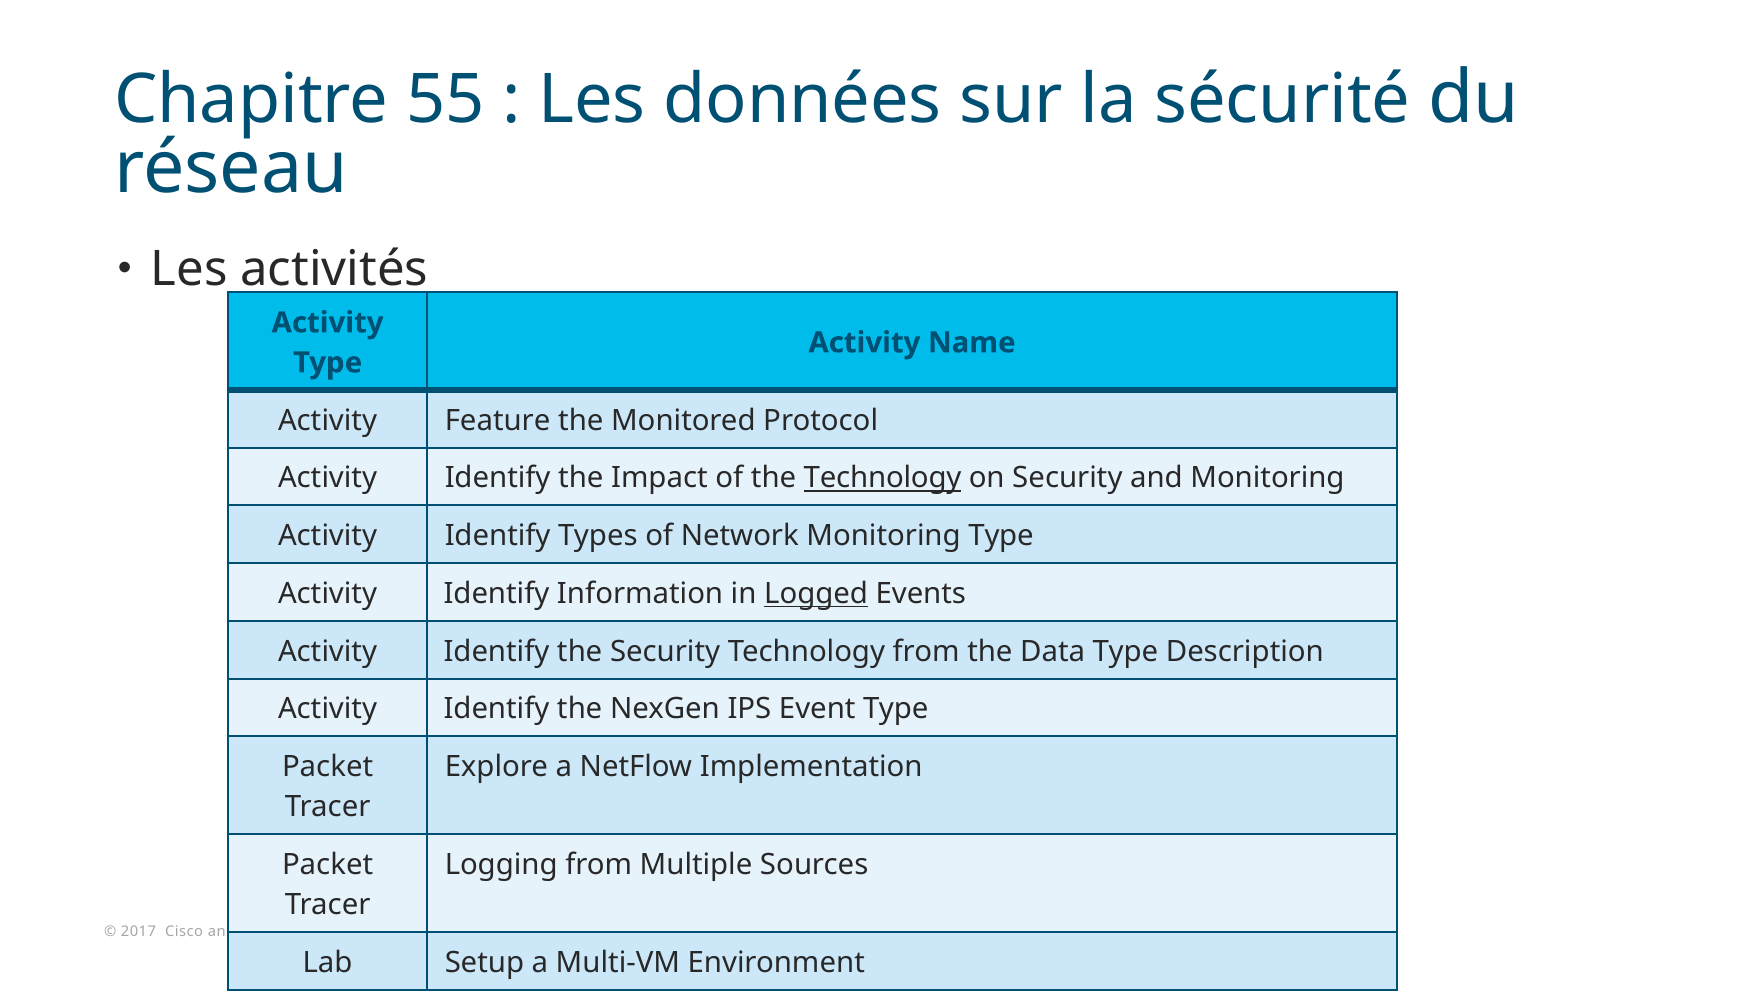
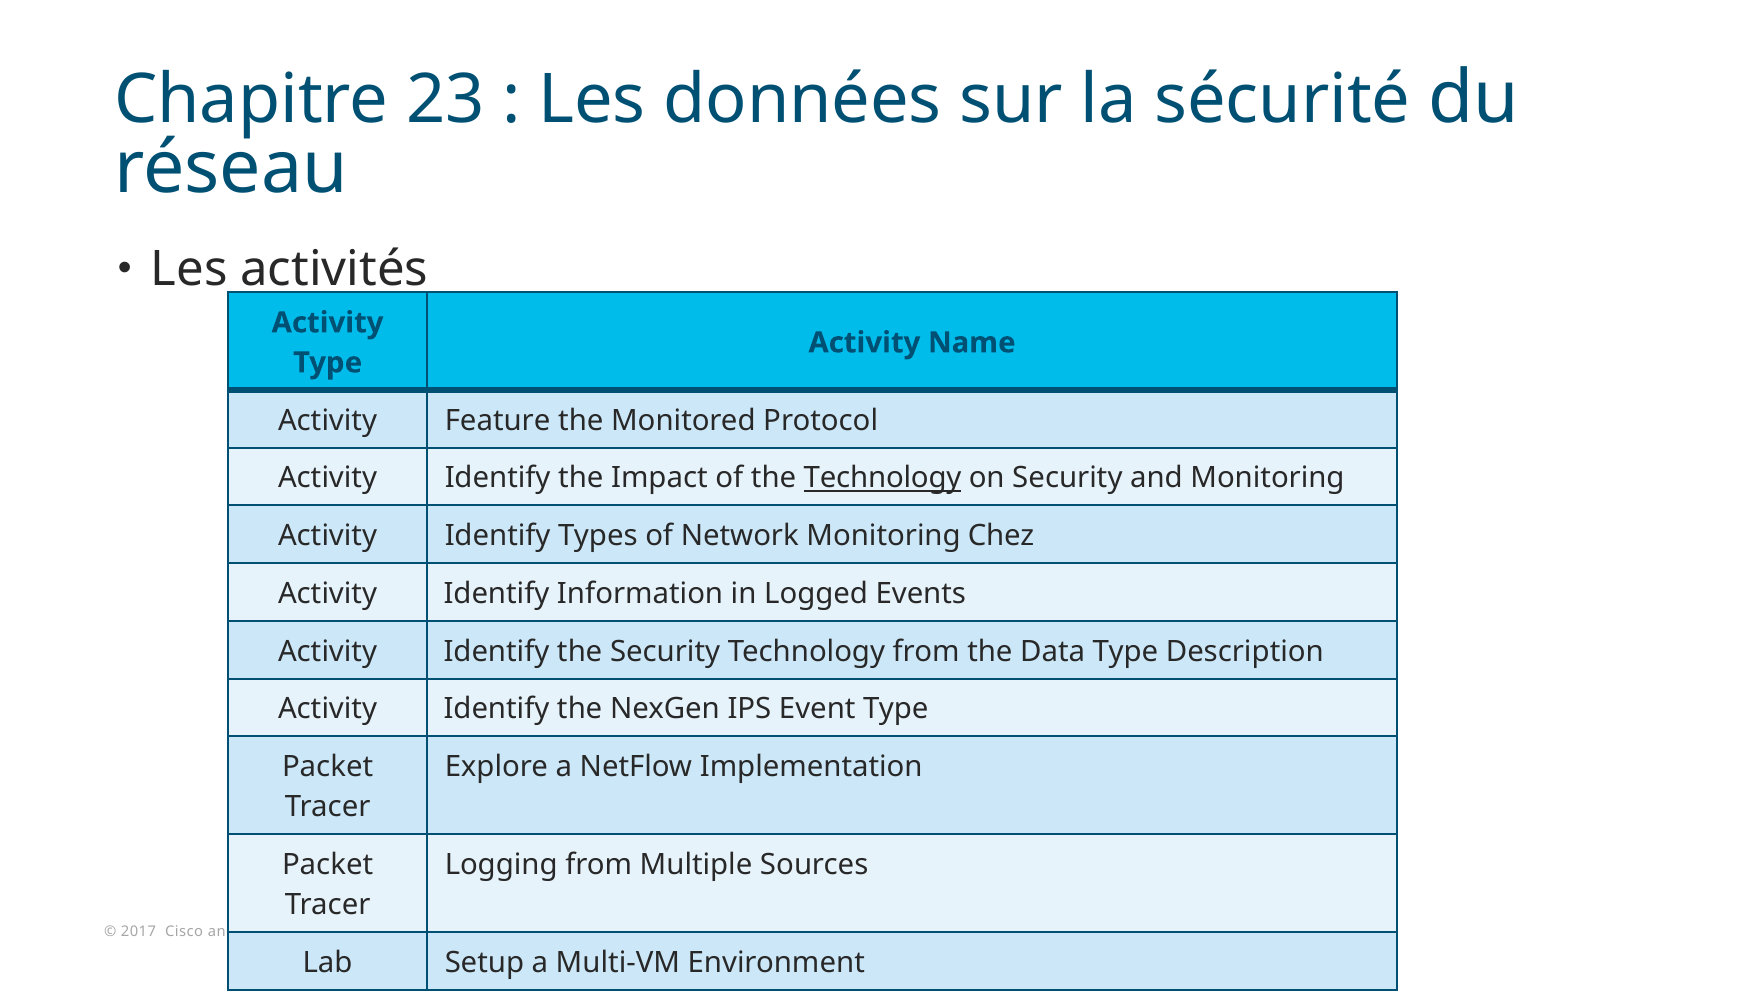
55: 55 -> 23 (445, 100)
Monitoring Type: Type -> Chez (1001, 536)
Logged underline: present -> none (816, 593)
